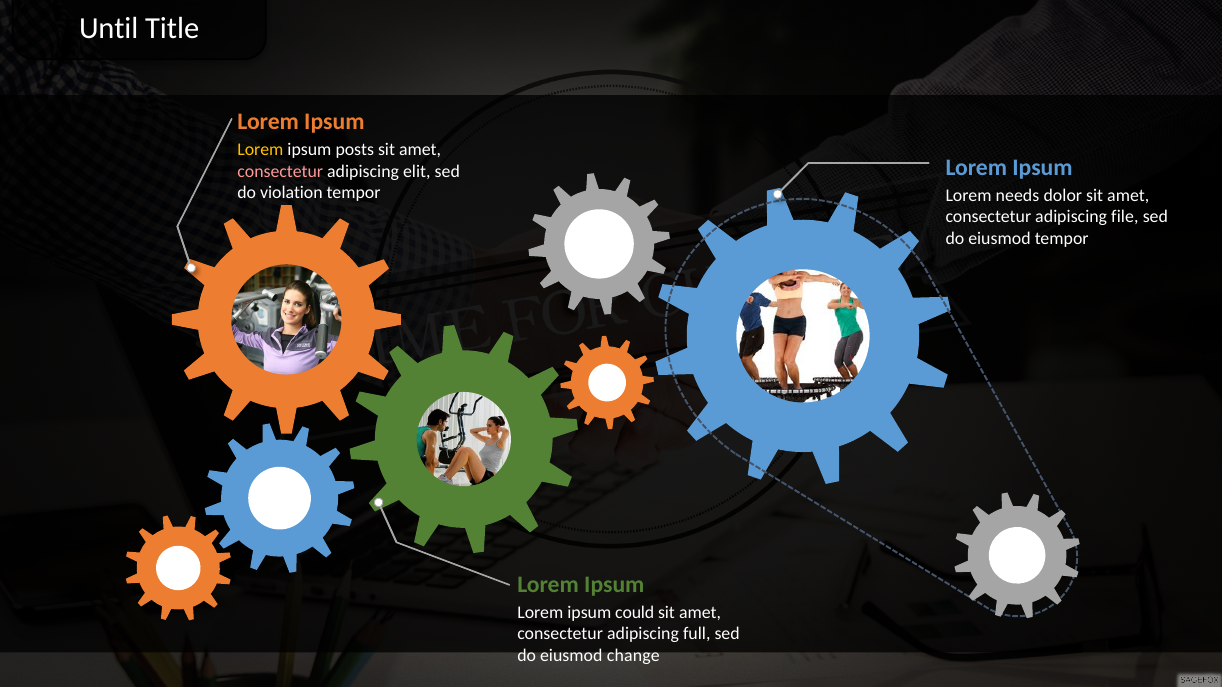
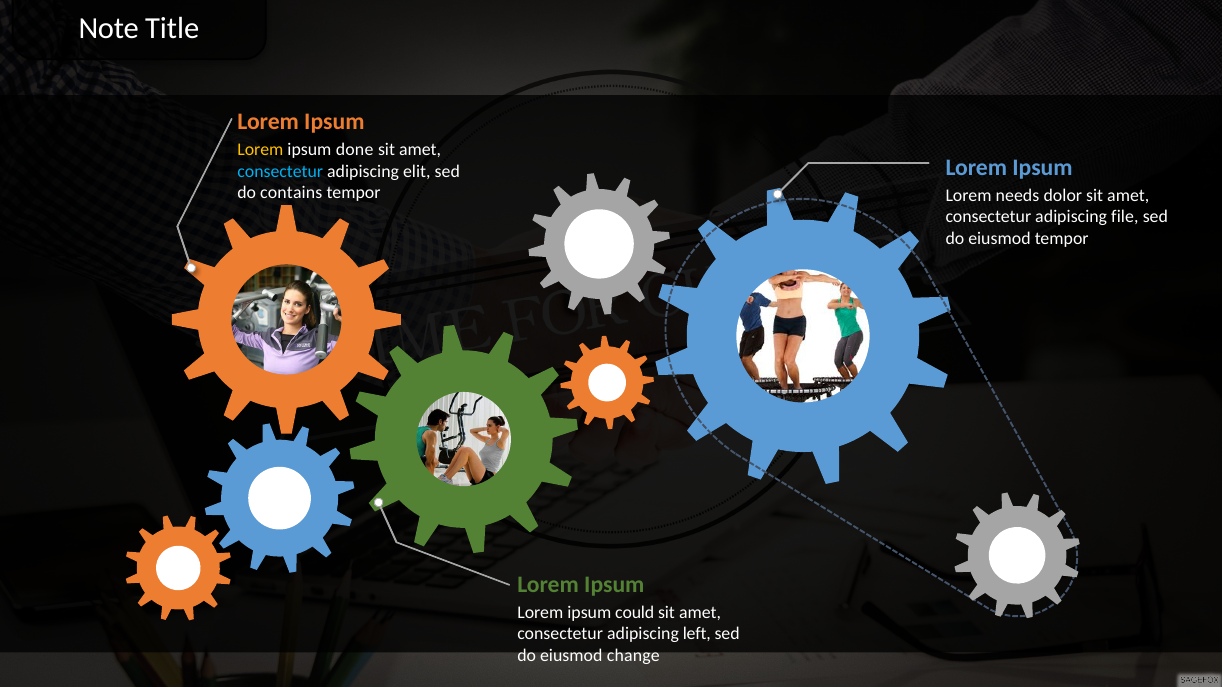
Until: Until -> Note (109, 29)
posts: posts -> done (355, 150)
consectetur colour: pink -> light blue (280, 171)
violation: violation -> contains (291, 193)
full: full -> left (697, 634)
